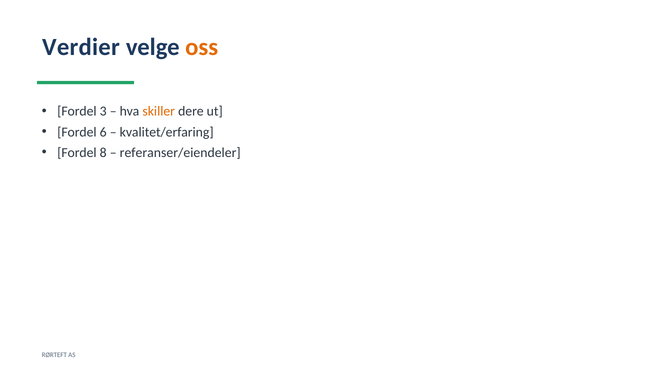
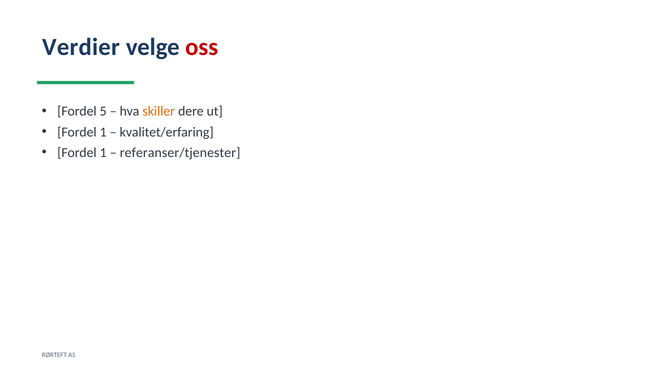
oss colour: orange -> red (202, 47)
3: 3 -> 5 (103, 111)
6: 6 -> 1 (103, 132)
8: 8 -> 1 (103, 153)
referanser/eiendeler: referanser/eiendeler -> referanser/tjenester (180, 153)
